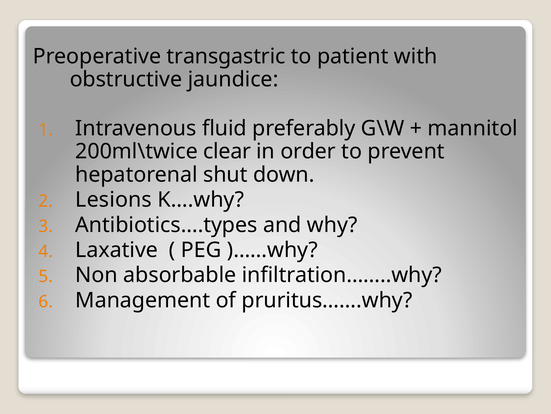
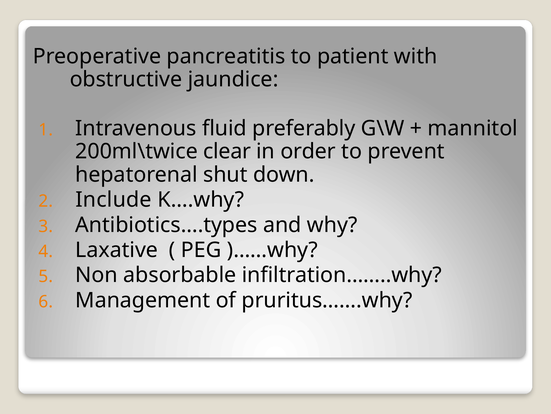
transgastric: transgastric -> pancreatitis (226, 56)
Lesions: Lesions -> Include (114, 199)
